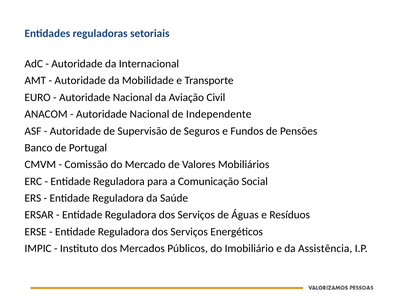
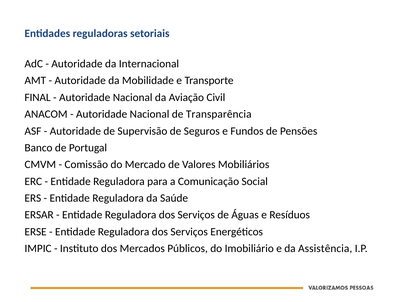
EURO: EURO -> FINAL (38, 97)
Independente: Independente -> Transparência (219, 114)
